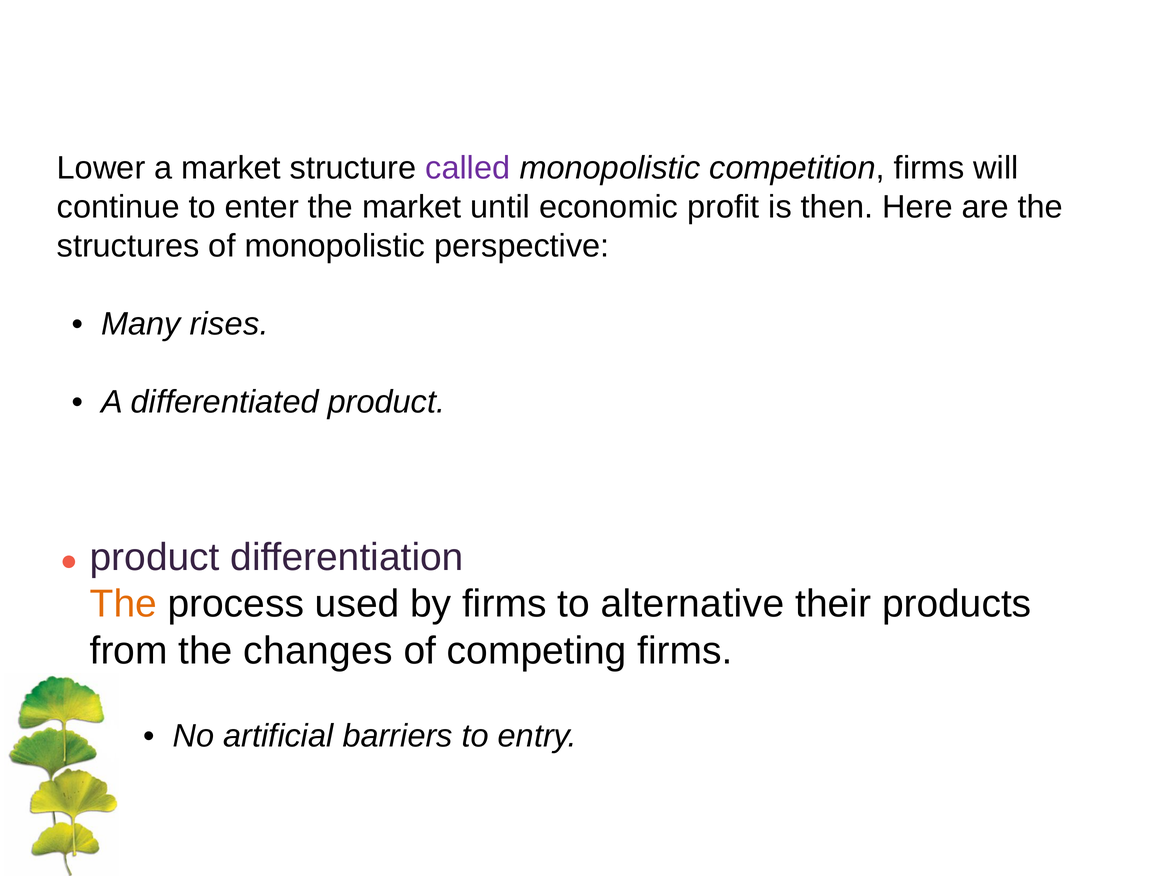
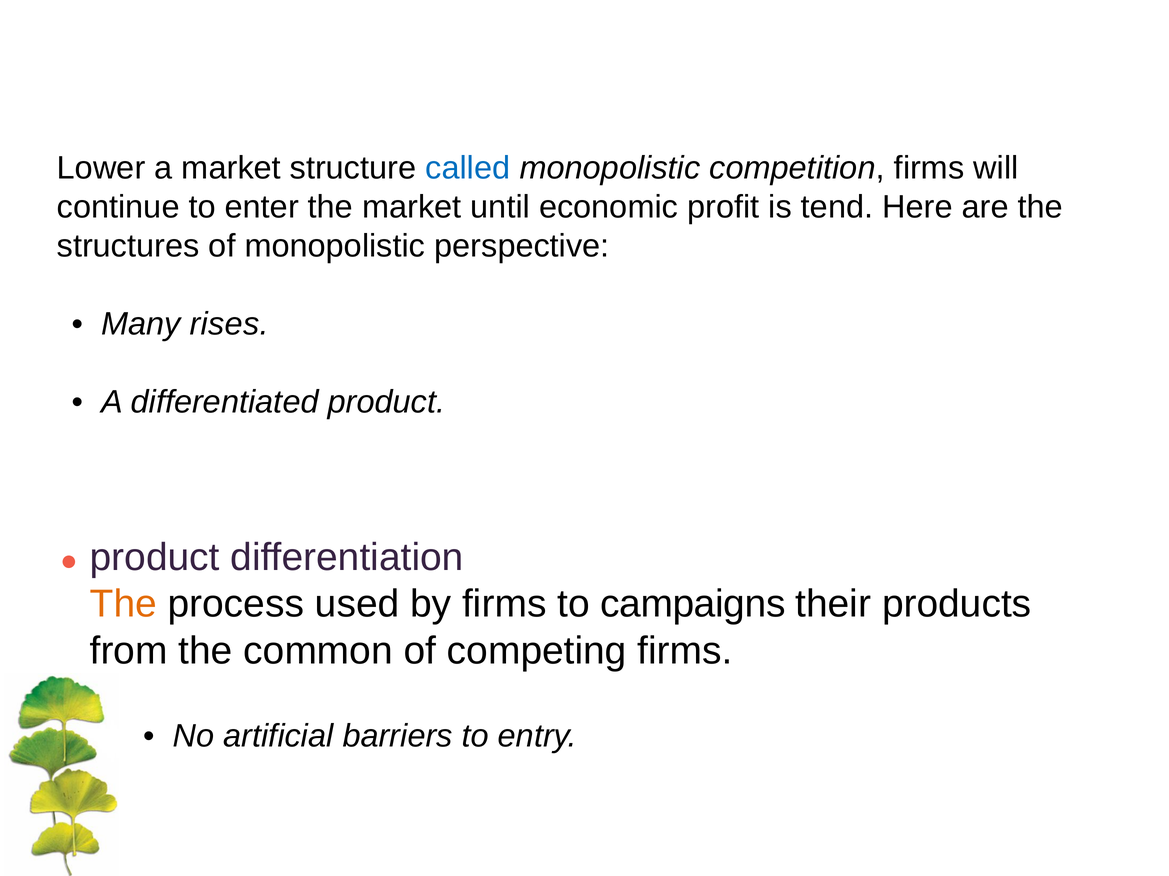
called colour: purple -> blue (468, 168)
then: then -> tend (837, 207)
alternative: alternative -> campaigns (693, 605)
changes: changes -> common (318, 651)
